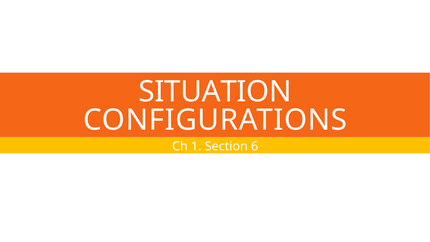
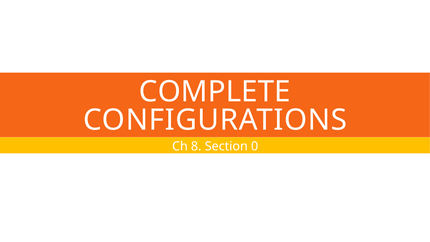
SITUATION: SITUATION -> COMPLETE (215, 92)
1: 1 -> 8 (196, 146)
6: 6 -> 0 (255, 146)
